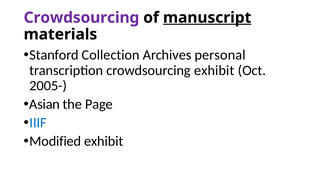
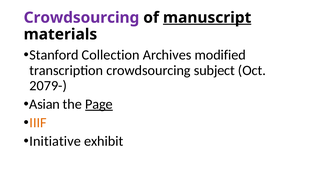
personal: personal -> modified (220, 55)
crowdsourcing exhibit: exhibit -> subject (214, 71)
2005-: 2005- -> 2079- (48, 86)
Page underline: none -> present (99, 104)
IIIF colour: blue -> orange (38, 123)
Modified: Modified -> Initiative (55, 142)
